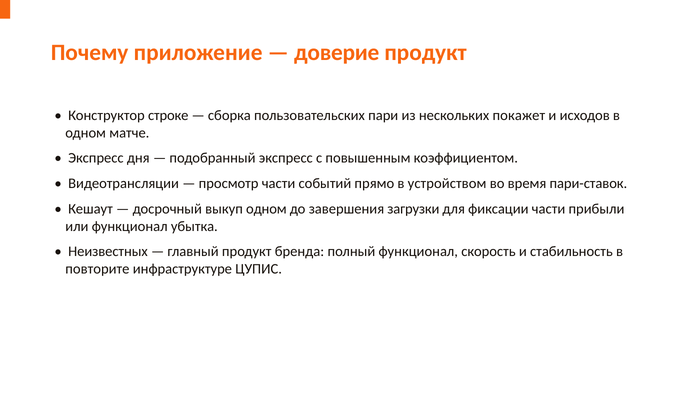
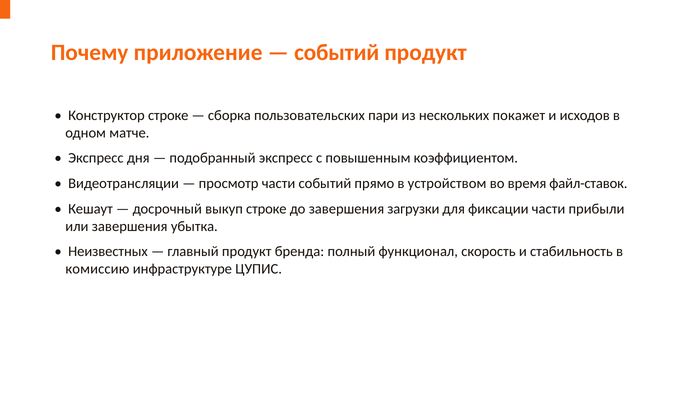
доверие: доверие -> событий (337, 53)
пари-ставок: пари-ставок -> файл-ставок (588, 183)
выкуп одном: одном -> строке (266, 209)
или функционал: функционал -> завершения (130, 226)
повторите: повторите -> комиссию (97, 269)
